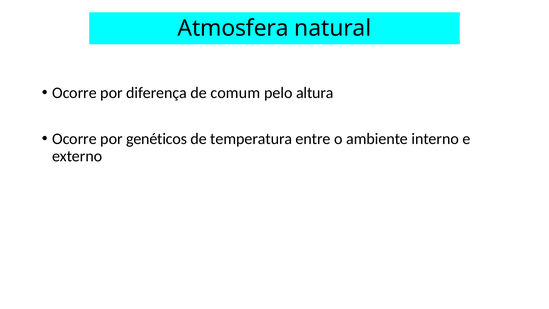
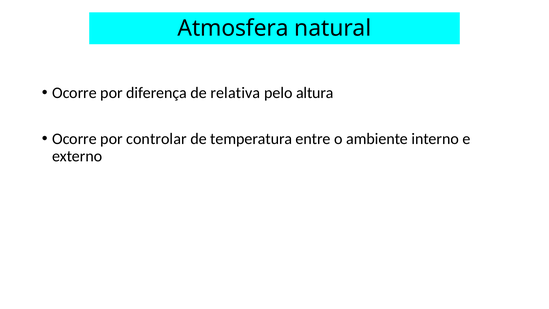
comum: comum -> relativa (235, 93)
genéticos: genéticos -> controlar (156, 139)
